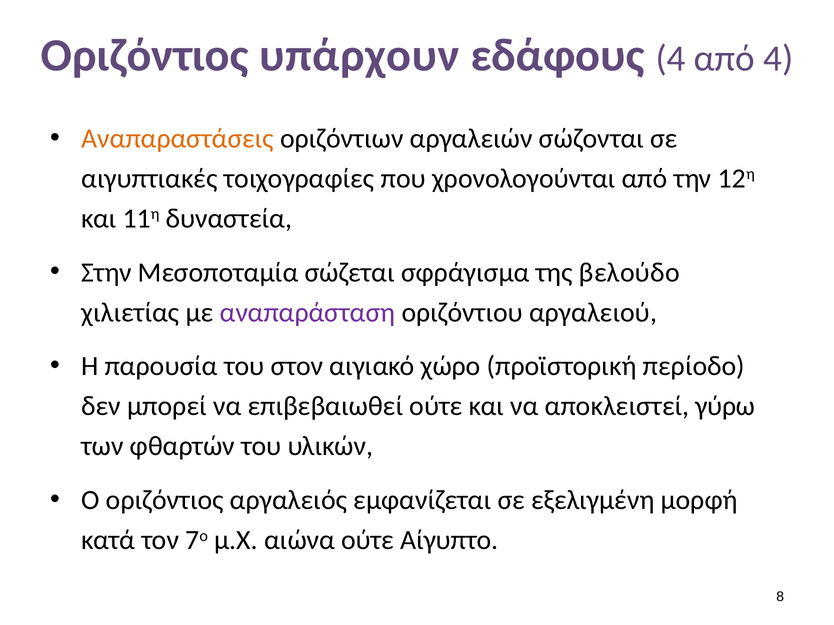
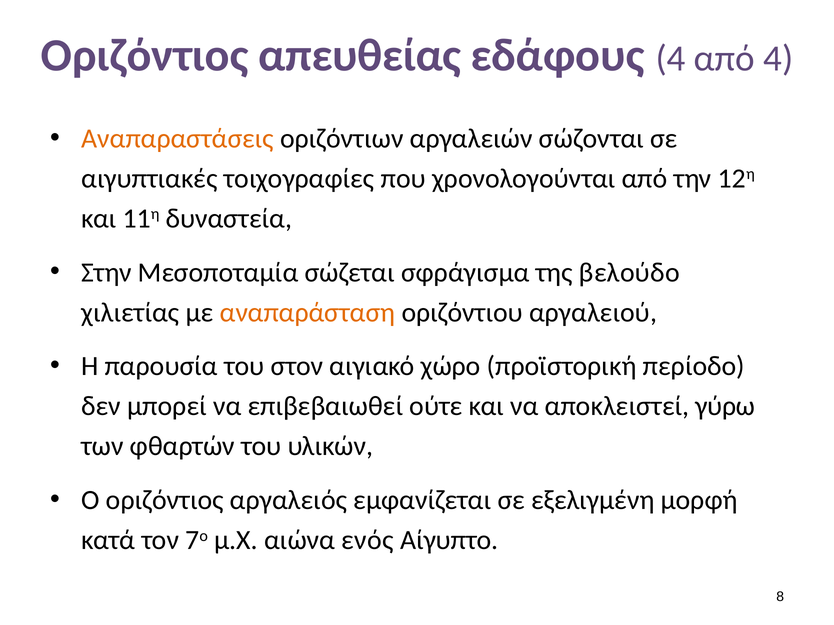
υπάρχουν: υπάρχουν -> απευθείας (360, 55)
αναπαράσταση colour: purple -> orange (308, 313)
αιώνα ούτε: ούτε -> ενός (367, 541)
